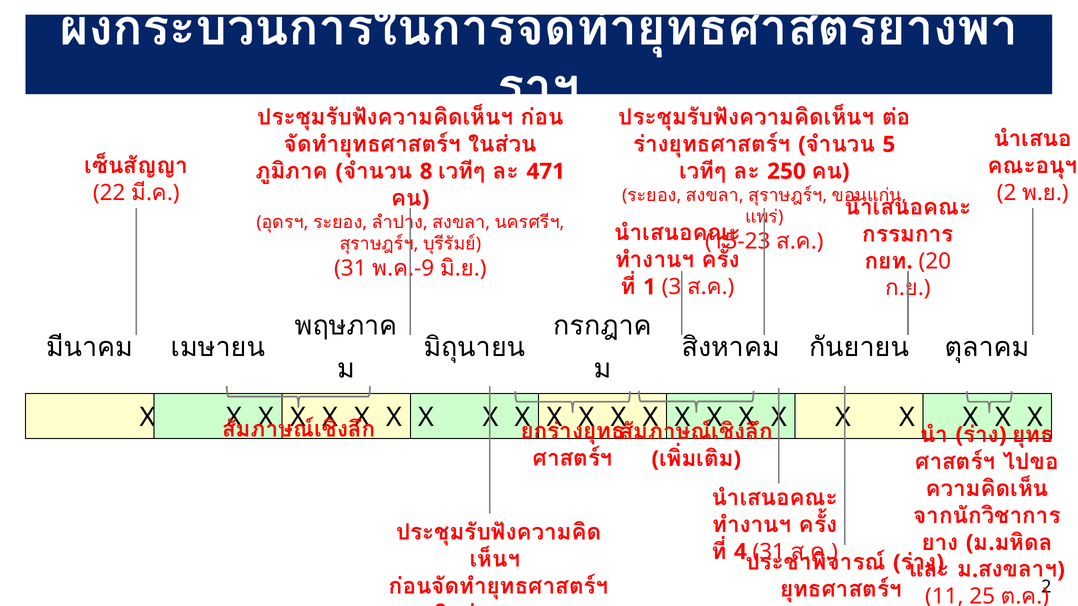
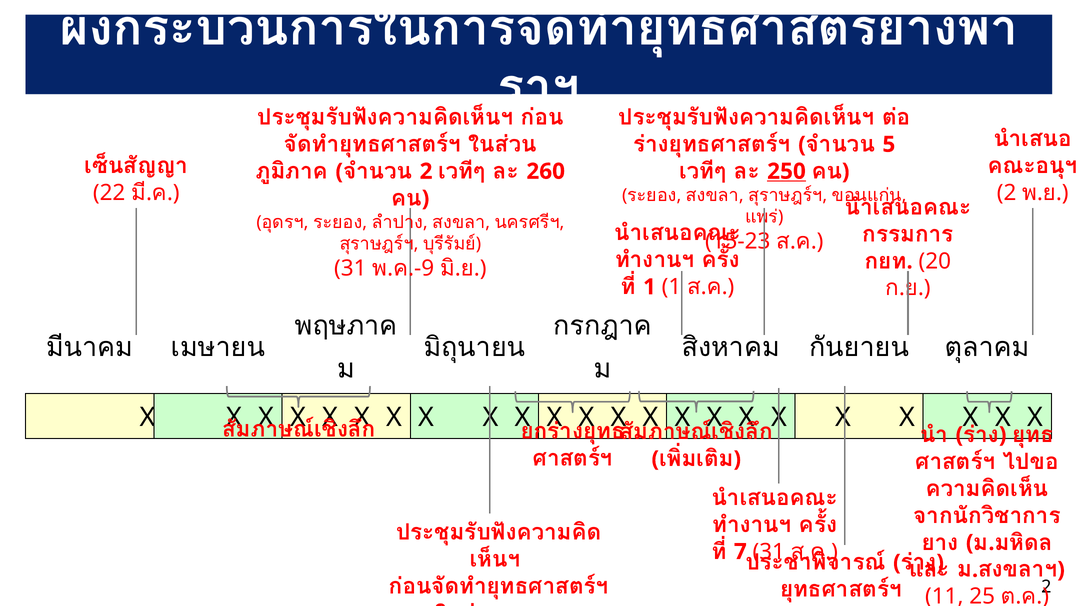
8: 8 -> 2 (426, 172)
471: 471 -> 260 (546, 172)
250 underline: none -> present (787, 171)
1 3: 3 -> 1 (671, 287)
4: 4 -> 7 (740, 552)
